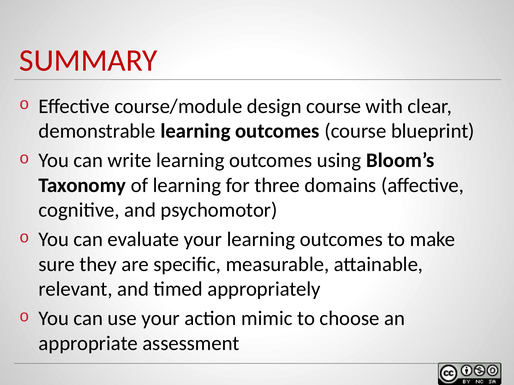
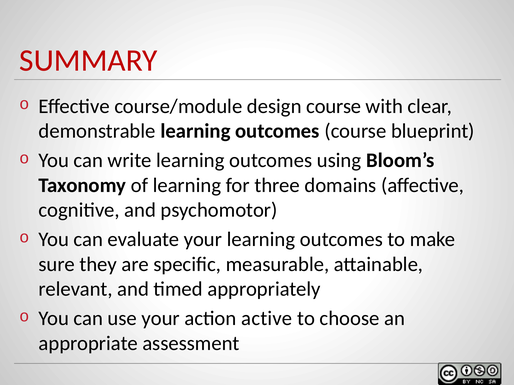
mimic: mimic -> active (267, 319)
